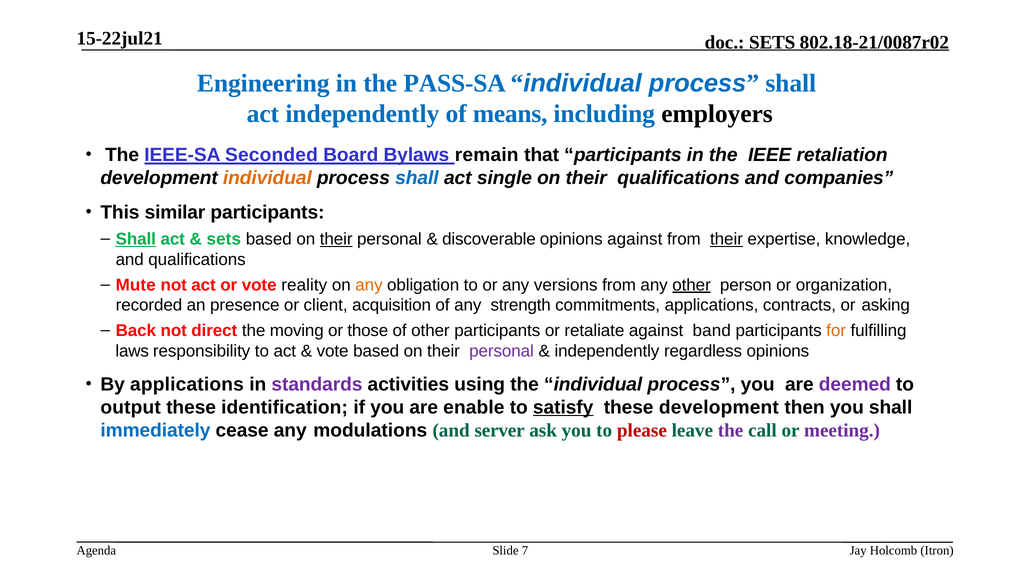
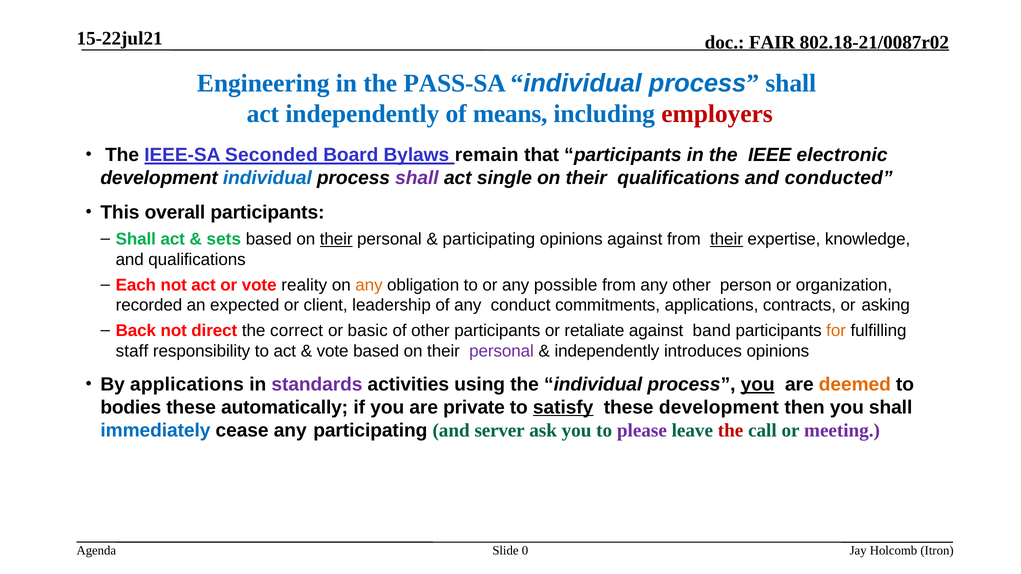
SETS: SETS -> FAIR (772, 43)
employers colour: black -> red (717, 114)
retaliation: retaliation -> electronic (842, 155)
individual colour: orange -> blue (267, 178)
shall colour: blue -> purple (417, 178)
companies: companies -> conducted (839, 178)
similar: similar -> overall (175, 213)
Shall underline: present -> none (136, 239)
discoverable: discoverable -> participating (489, 239)
Mute: Mute -> Each (136, 285)
versions: versions -> possible (566, 285)
other underline: present -> none (692, 285)
presence: presence -> expected (245, 306)
acquisition: acquisition -> leadership (392, 306)
strength: strength -> conduct (521, 306)
moving: moving -> correct (297, 331)
those: those -> basic (368, 331)
laws: laws -> staff (132, 351)
regardless: regardless -> introduces (703, 351)
you underline: none -> present (758, 385)
deemed colour: purple -> orange (855, 385)
output: output -> bodies (131, 408)
identification: identification -> automatically (285, 408)
enable: enable -> private (474, 408)
any modulations: modulations -> participating (370, 431)
please colour: red -> purple (642, 431)
the colour: purple -> red (731, 431)
7: 7 -> 0 (525, 551)
